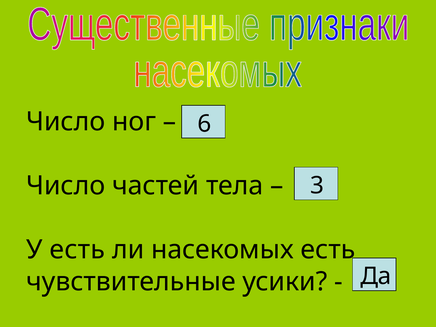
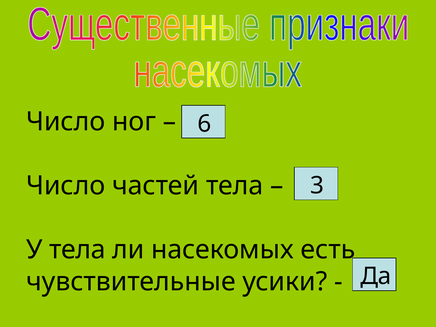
У есть: есть -> тела (77, 250)
